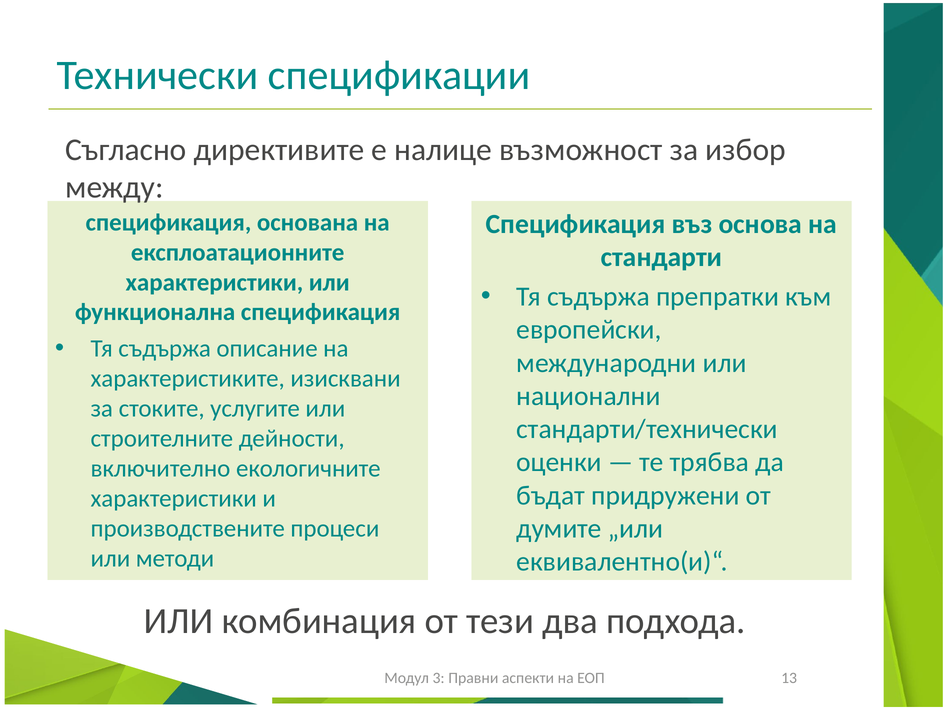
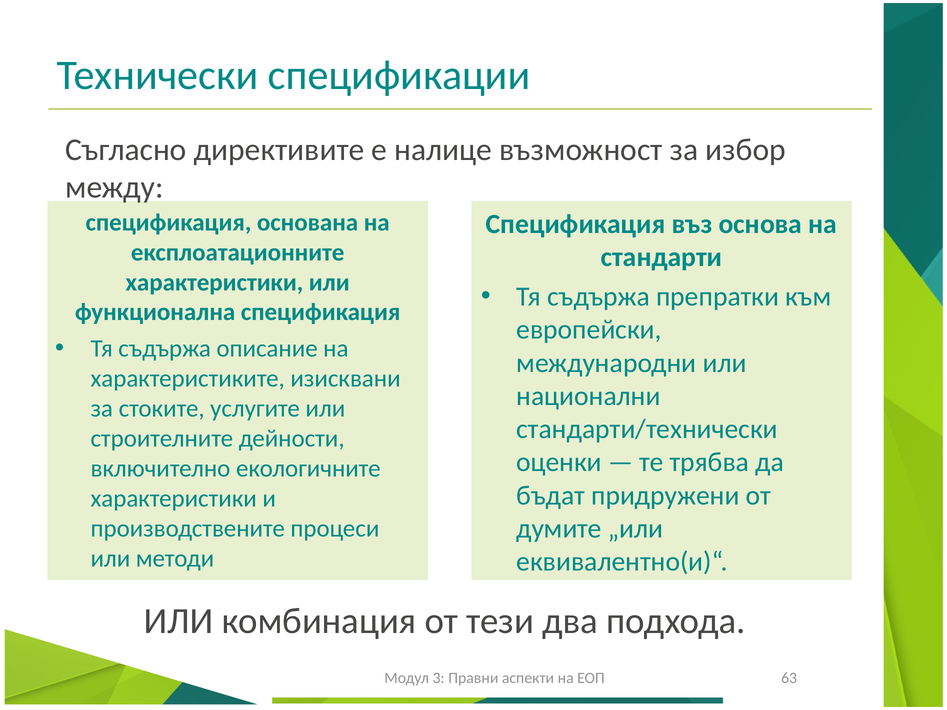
13: 13 -> 63 (789, 678)
